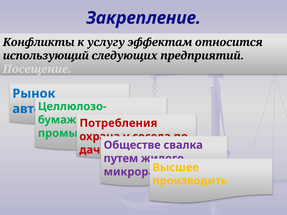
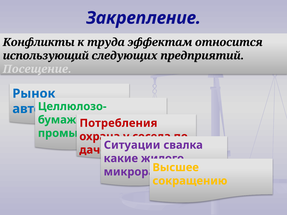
услугу: услугу -> труда (106, 42)
Обществе: Обществе -> Ситуации (132, 145)
путем: путем -> какие (121, 159)
производить: производить -> сокращению (190, 181)
